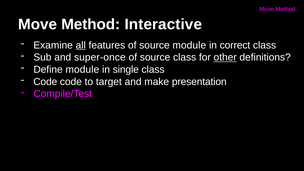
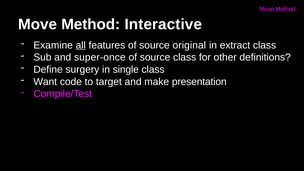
source module: module -> original (189, 45)
correct: correct -> extract (235, 45)
other underline: present -> none (225, 57)
Define module: module -> surgery (82, 70)
Code: Code -> Want (45, 82)
